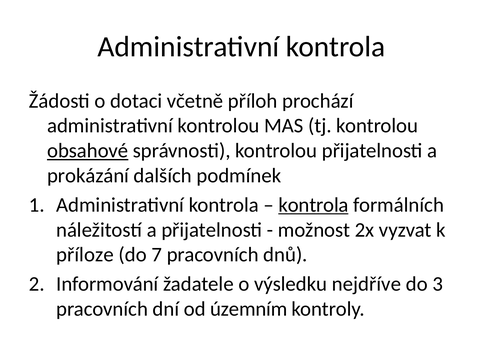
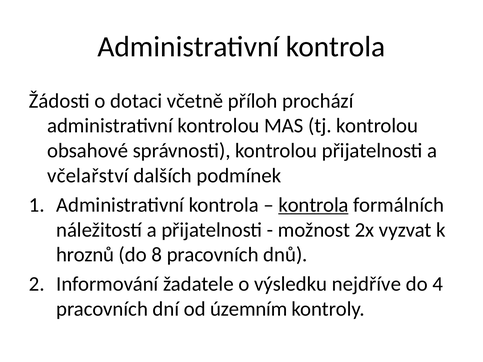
obsahové underline: present -> none (88, 151)
prokázání: prokázání -> včelařství (88, 176)
příloze: příloze -> hroznů (85, 255)
7: 7 -> 8 (157, 255)
3: 3 -> 4 (438, 284)
